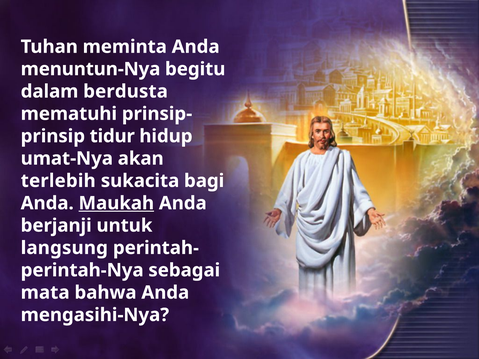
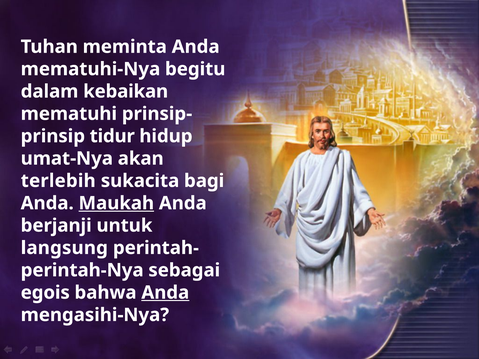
menuntun-Nya: menuntun-Nya -> mematuhi-Nya (90, 69)
berdusta: berdusta -> kebaikan (126, 91)
mata: mata -> egois (45, 293)
Anda underline: none -> present (165, 293)
